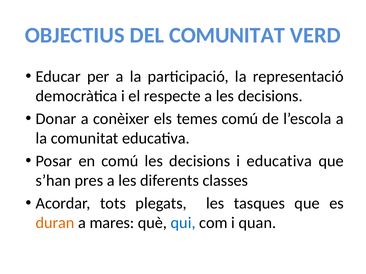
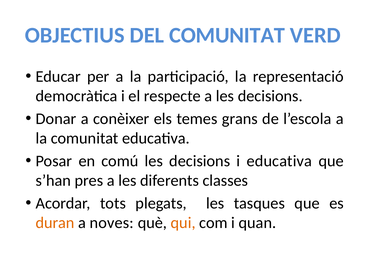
temes comú: comú -> grans (240, 119)
mares: mares -> noves (112, 223)
qui colour: blue -> orange (183, 223)
